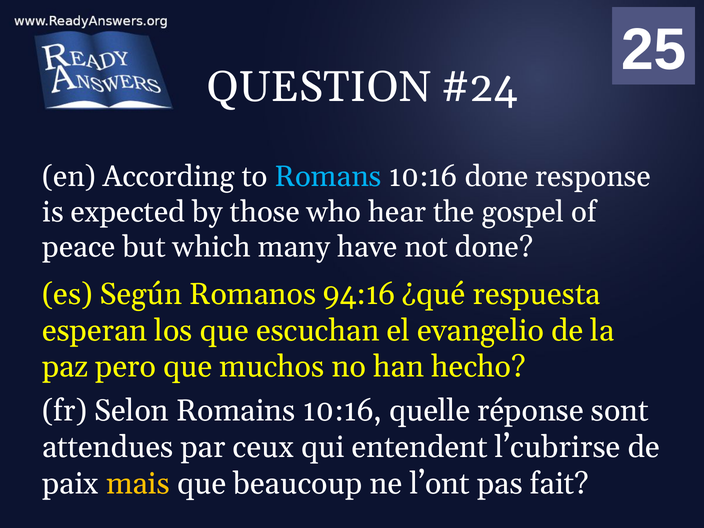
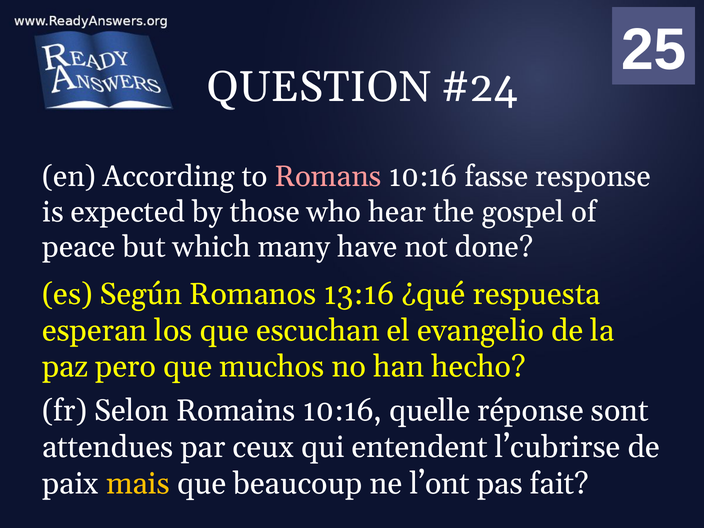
Romans colour: light blue -> pink (328, 177)
10:16 done: done -> fasse (496, 177)
94:16: 94:16 -> 13:16 (359, 294)
